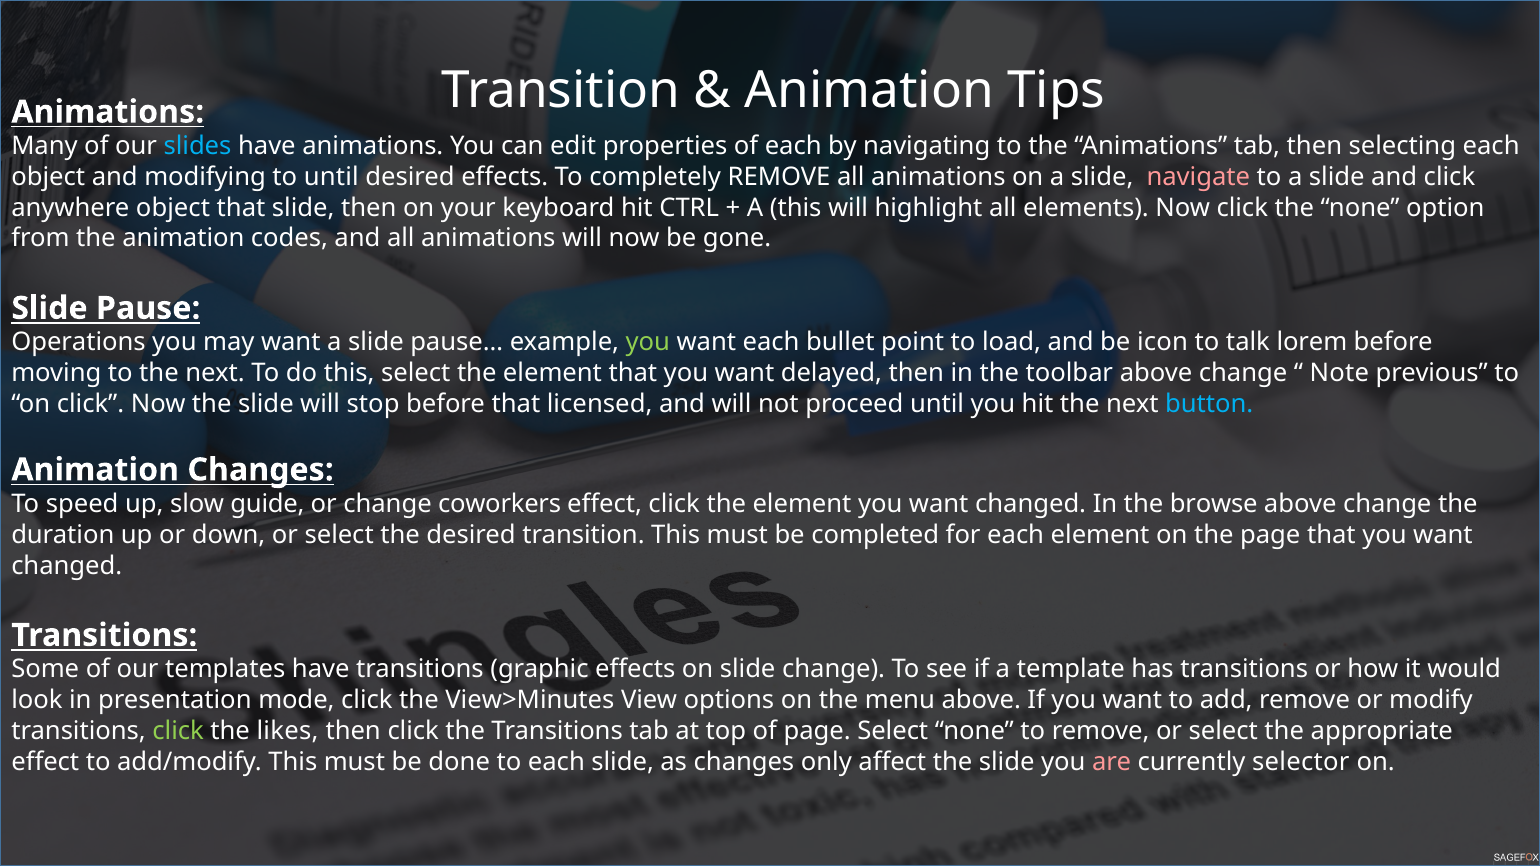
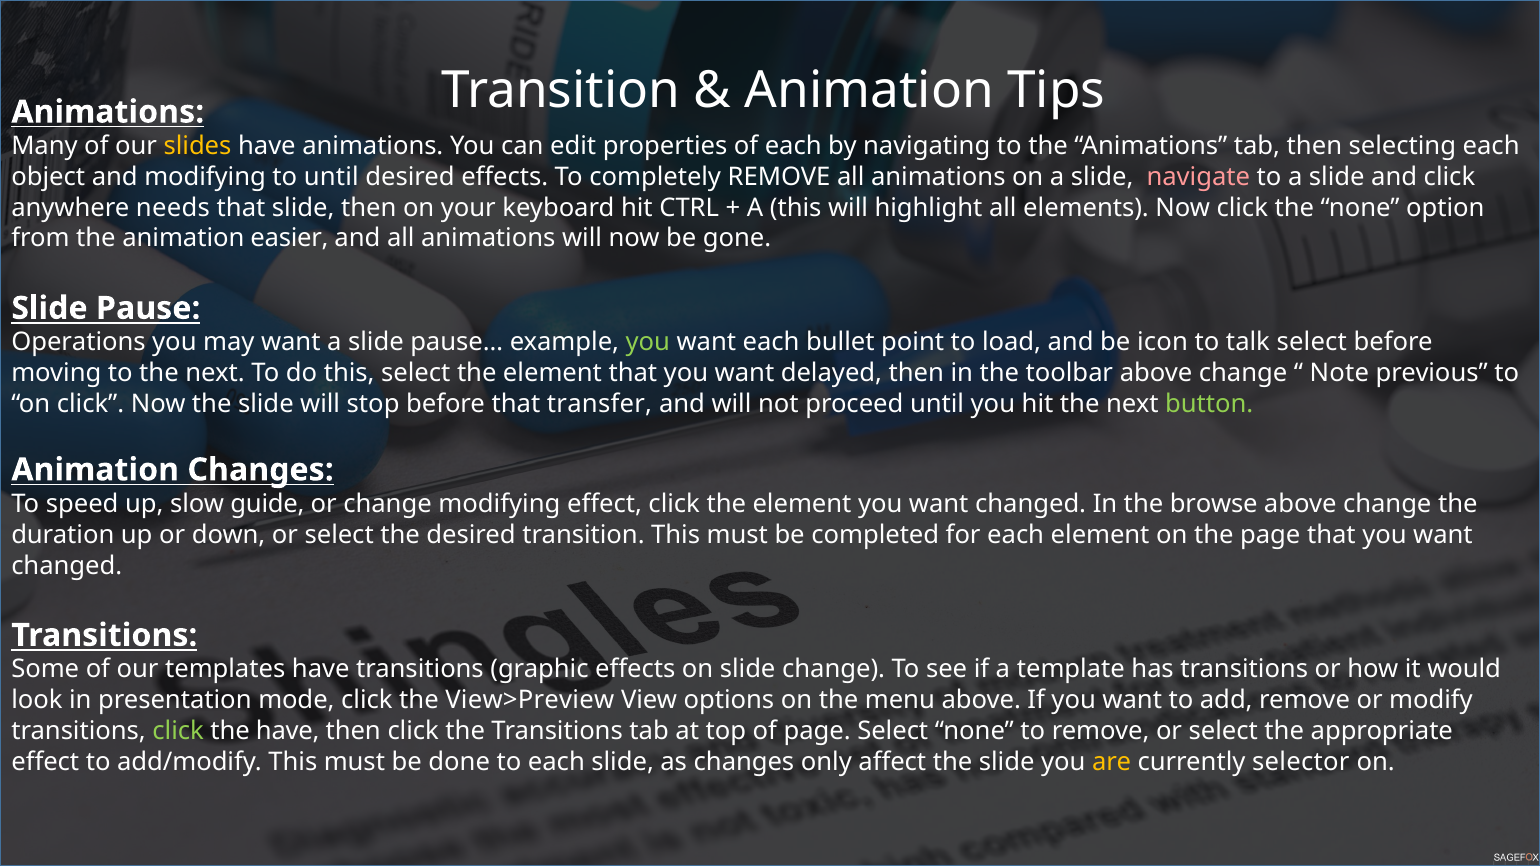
slides colour: light blue -> yellow (198, 146)
anywhere object: object -> needs (173, 208)
codes: codes -> easier (290, 239)
talk lorem: lorem -> select (1312, 342)
licensed: licensed -> transfer (600, 404)
button colour: light blue -> light green (1209, 404)
change coworkers: coworkers -> modifying (499, 504)
View>Minutes: View>Minutes -> View>Preview (530, 700)
the likes: likes -> have (288, 731)
are colour: pink -> yellow (1112, 762)
